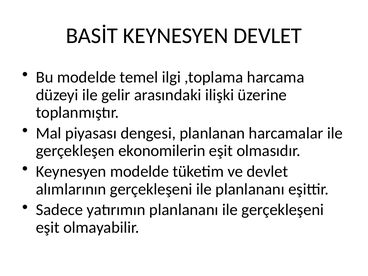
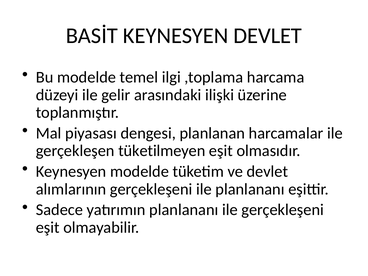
ekonomilerin: ekonomilerin -> tüketilmeyen (162, 151)
